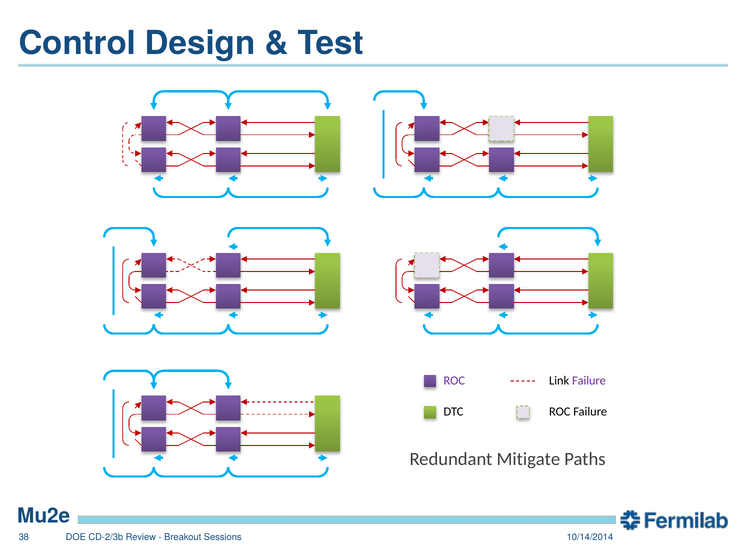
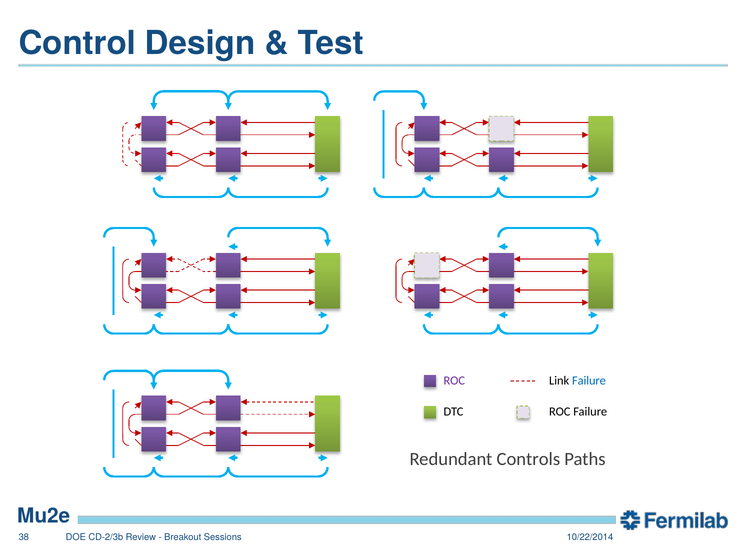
Failure colour: purple -> blue (589, 380)
Mitigate: Mitigate -> Controls (528, 459)
10/14/2014: 10/14/2014 -> 10/22/2014 (590, 537)
